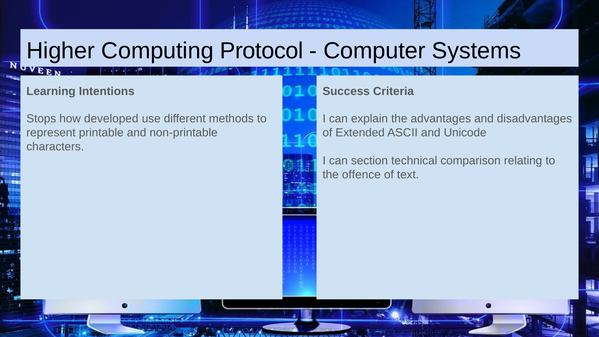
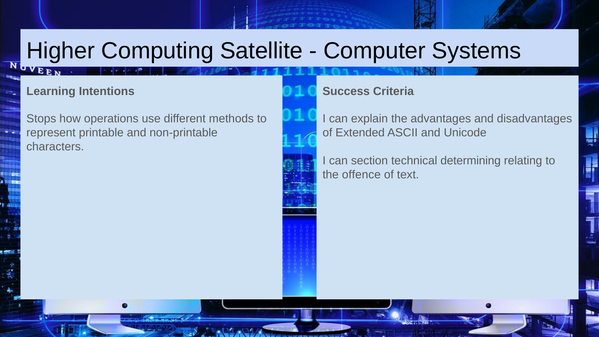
Protocol: Protocol -> Satellite (261, 51)
developed: developed -> operations (111, 119)
comparison: comparison -> determining (471, 161)
